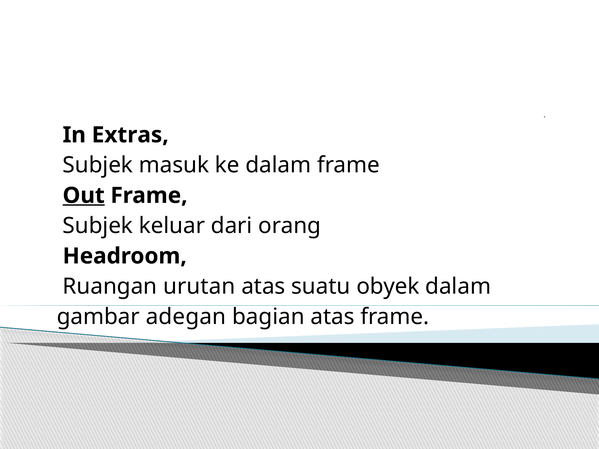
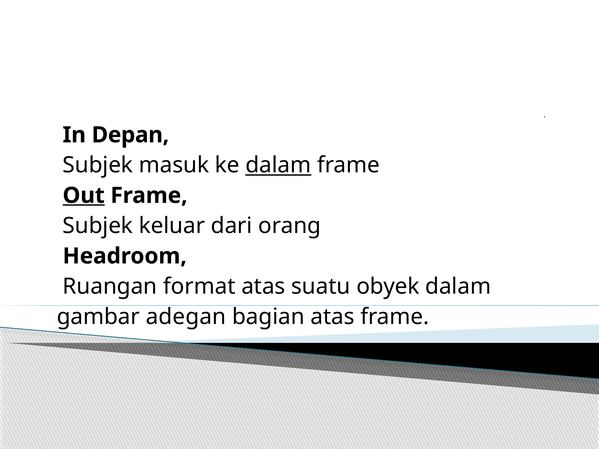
Extras: Extras -> Depan (130, 135)
dalam underline: none -> present (278, 165)
urutan: urutan -> format (199, 287)
